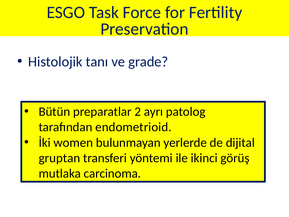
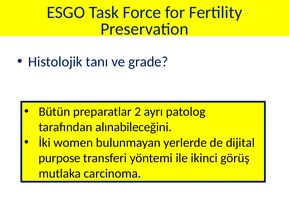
endometrioid: endometrioid -> alınabileceğini (134, 127)
gruptan: gruptan -> purpose (60, 158)
